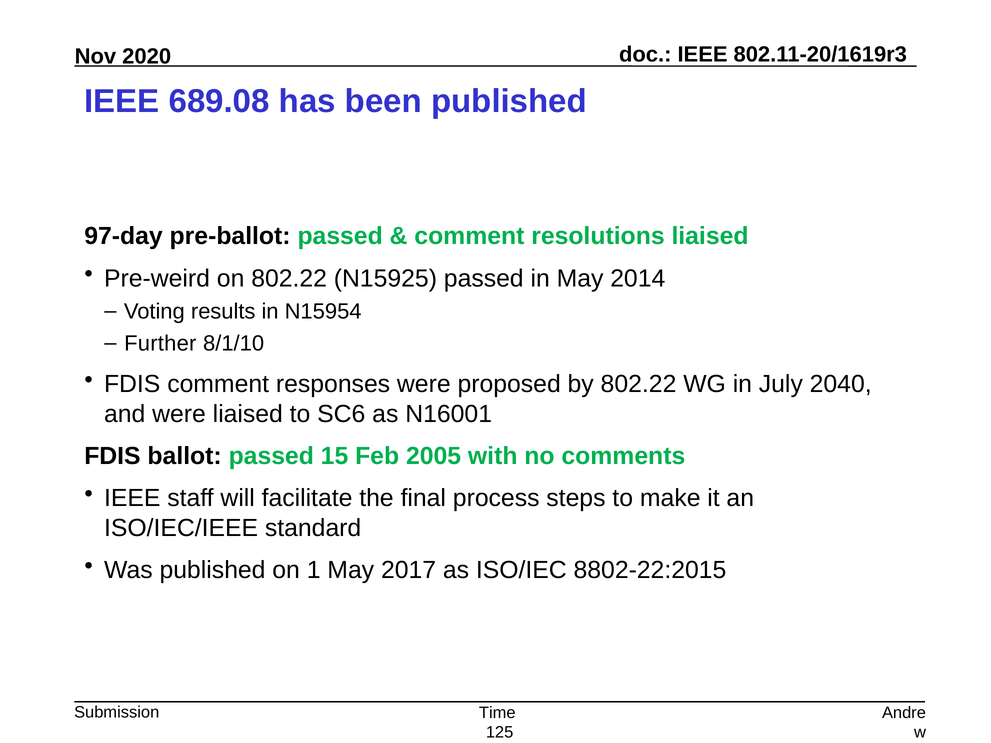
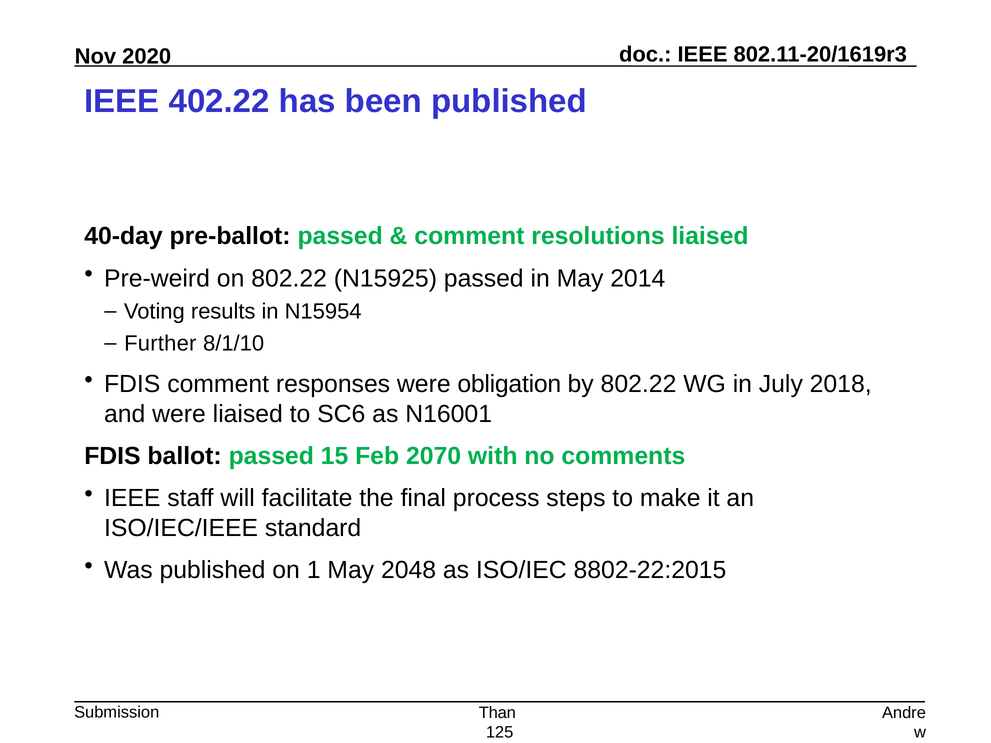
689.08: 689.08 -> 402.22 (219, 101)
97-day: 97-day -> 40-day (123, 236)
proposed: proposed -> obligation (509, 384)
2040: 2040 -> 2018 (841, 384)
2005: 2005 -> 2070 (434, 456)
2017: 2017 -> 2048 (409, 570)
Time: Time -> Than (497, 713)
